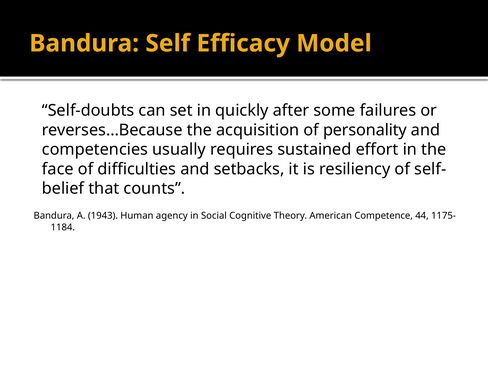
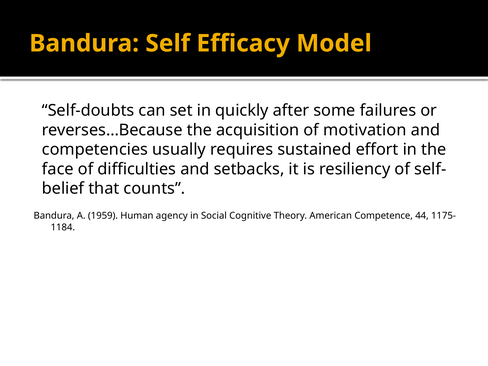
personality: personality -> motivation (365, 130)
1943: 1943 -> 1959 (103, 216)
